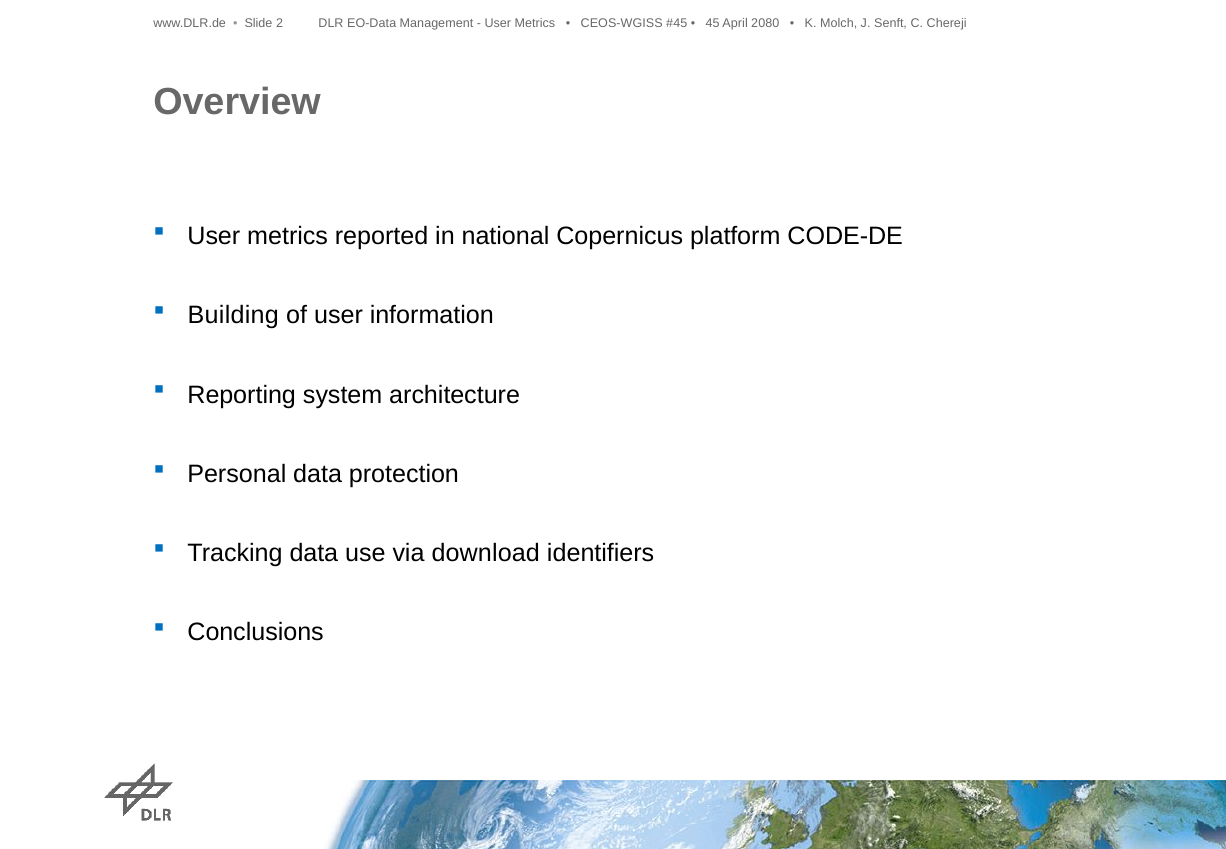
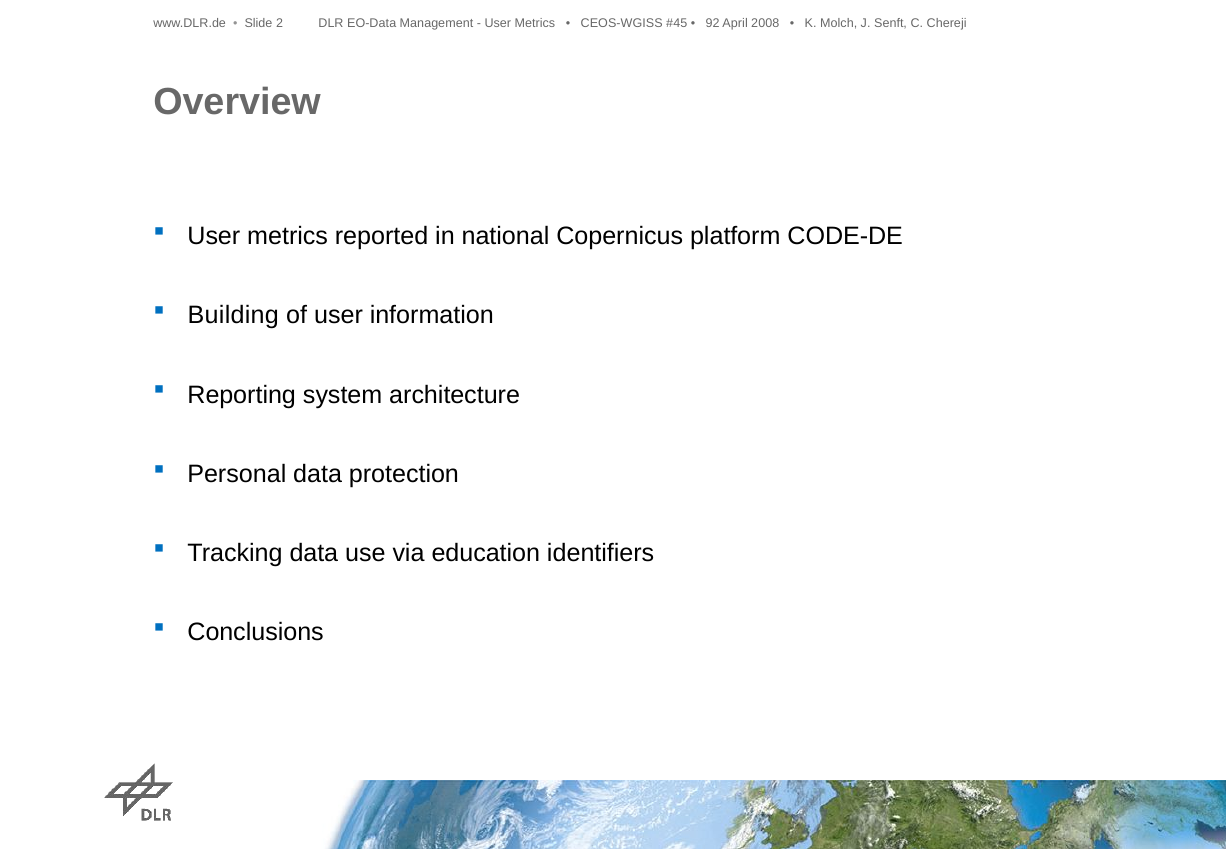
45: 45 -> 92 (713, 24)
2080: 2080 -> 2008 (765, 24)
download: download -> education (486, 553)
